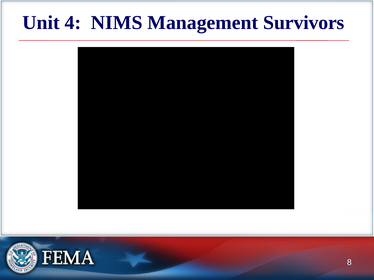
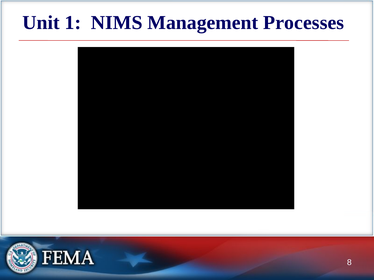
4: 4 -> 1 (73, 23)
Survivors: Survivors -> Processes (304, 23)
